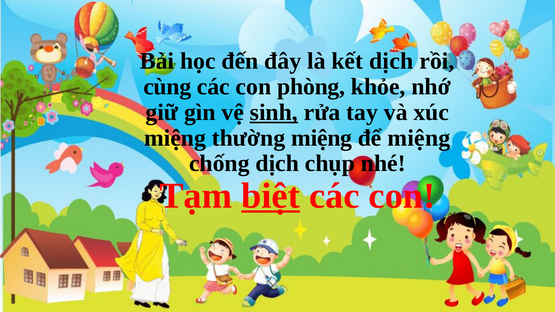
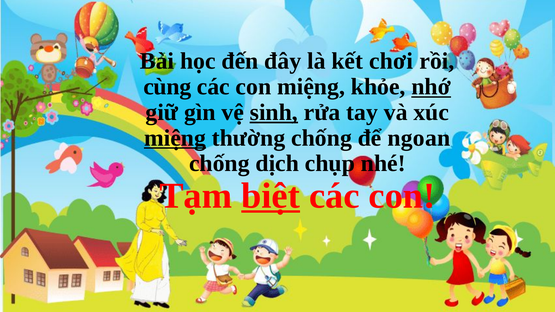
kết dịch: dịch -> chơi (391, 61)
con phòng: phòng -> miệng (311, 87)
nhớ underline: none -> present (431, 87)
miệng underline: none -> present (175, 138)
thường miệng: miệng -> chống (322, 138)
để miệng: miệng -> ngoan (419, 138)
